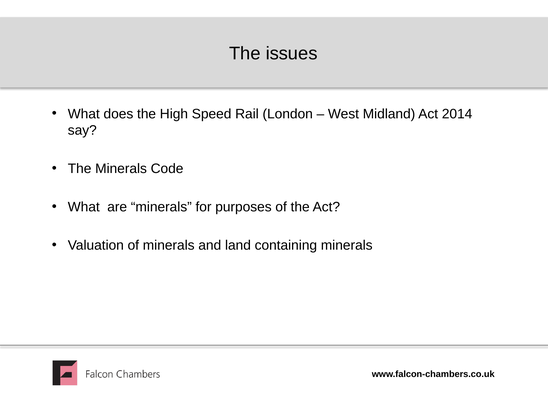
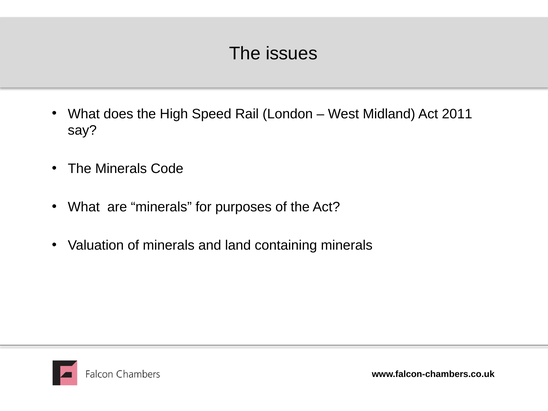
2014: 2014 -> 2011 (457, 114)
